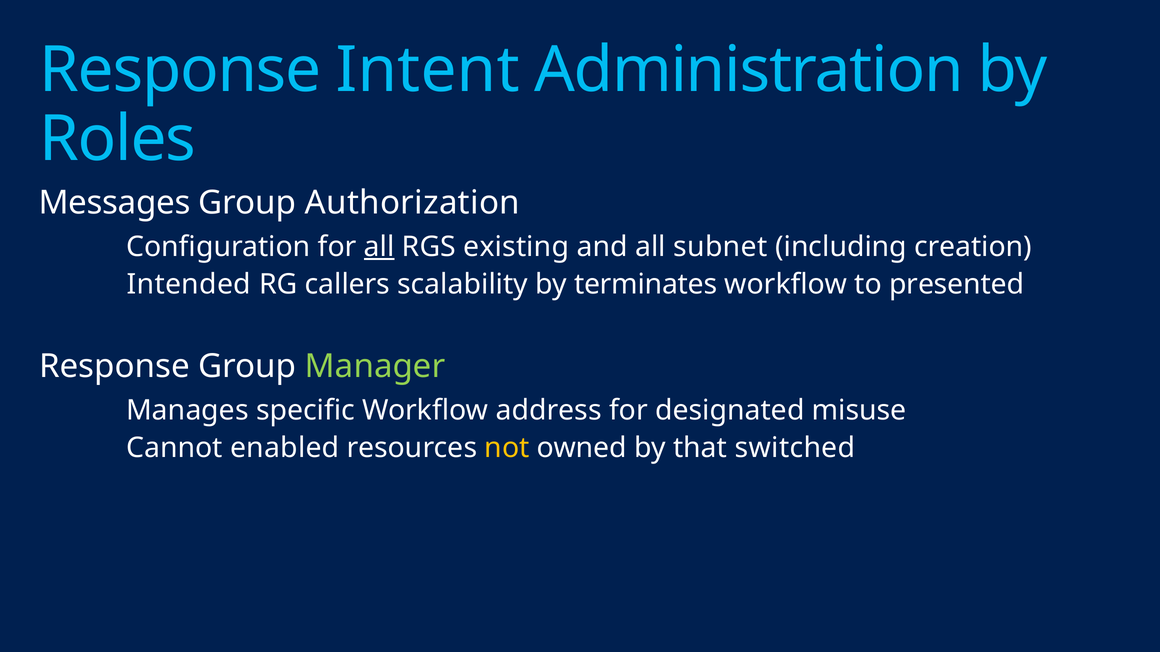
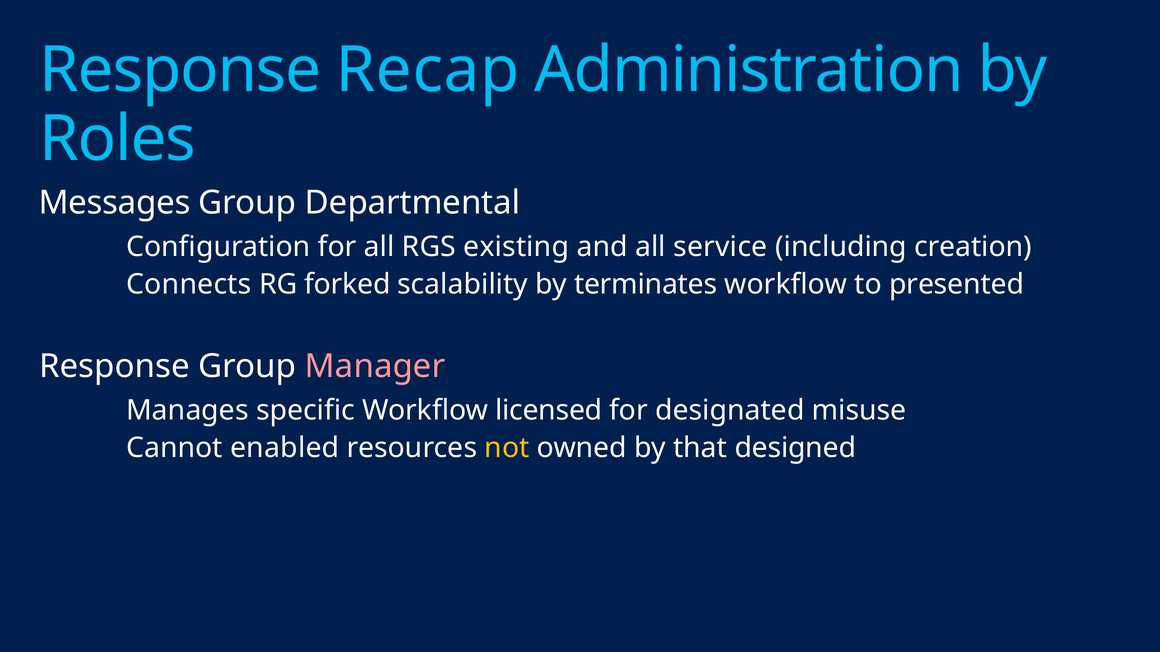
Intent: Intent -> Recap (428, 70)
Authorization: Authorization -> Departmental (413, 203)
all underline: present -> none (379, 247)
subnet: subnet -> service (720, 247)
Intended: Intended -> Connects (189, 284)
callers: callers -> forked (348, 284)
Manager colour: light green -> pink (375, 367)
address: address -> licensed (549, 411)
switched: switched -> designed (795, 448)
